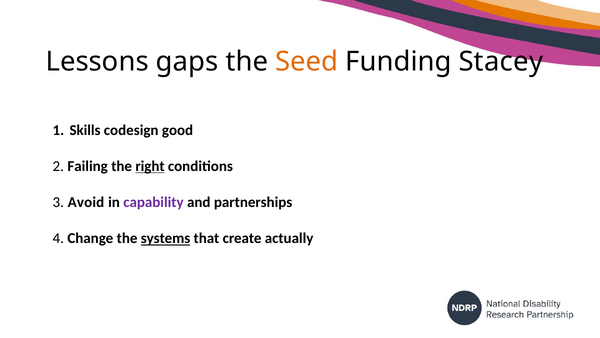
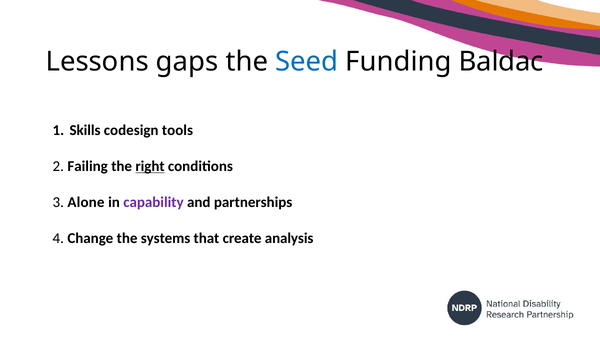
Seed colour: orange -> blue (307, 61)
Stacey: Stacey -> Baldac (501, 61)
good: good -> tools (177, 130)
Avoid: Avoid -> Alone (86, 202)
systems underline: present -> none (166, 238)
actually: actually -> analysis (289, 238)
